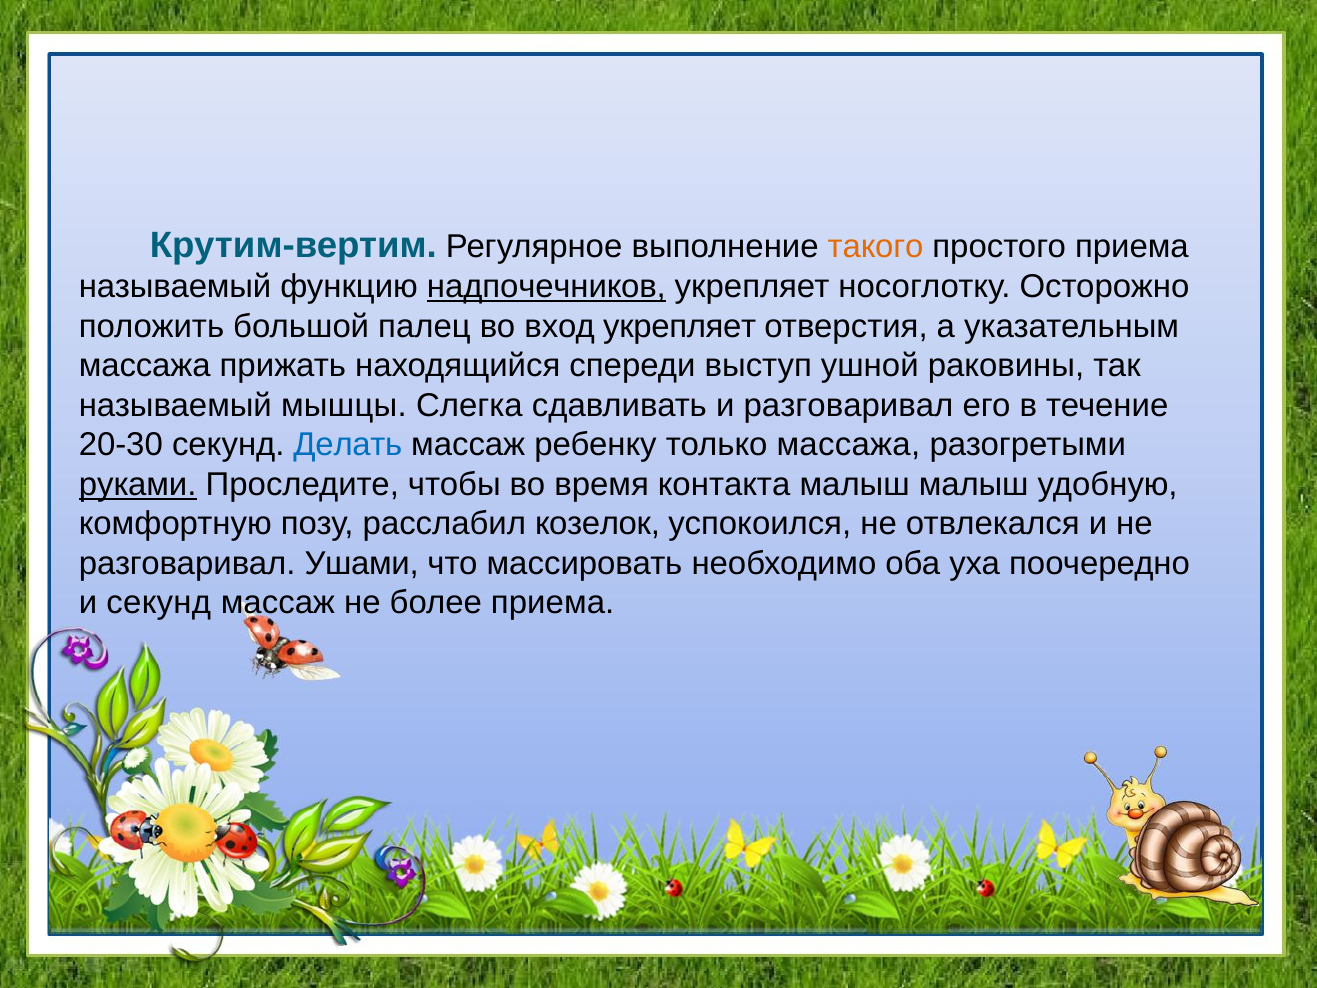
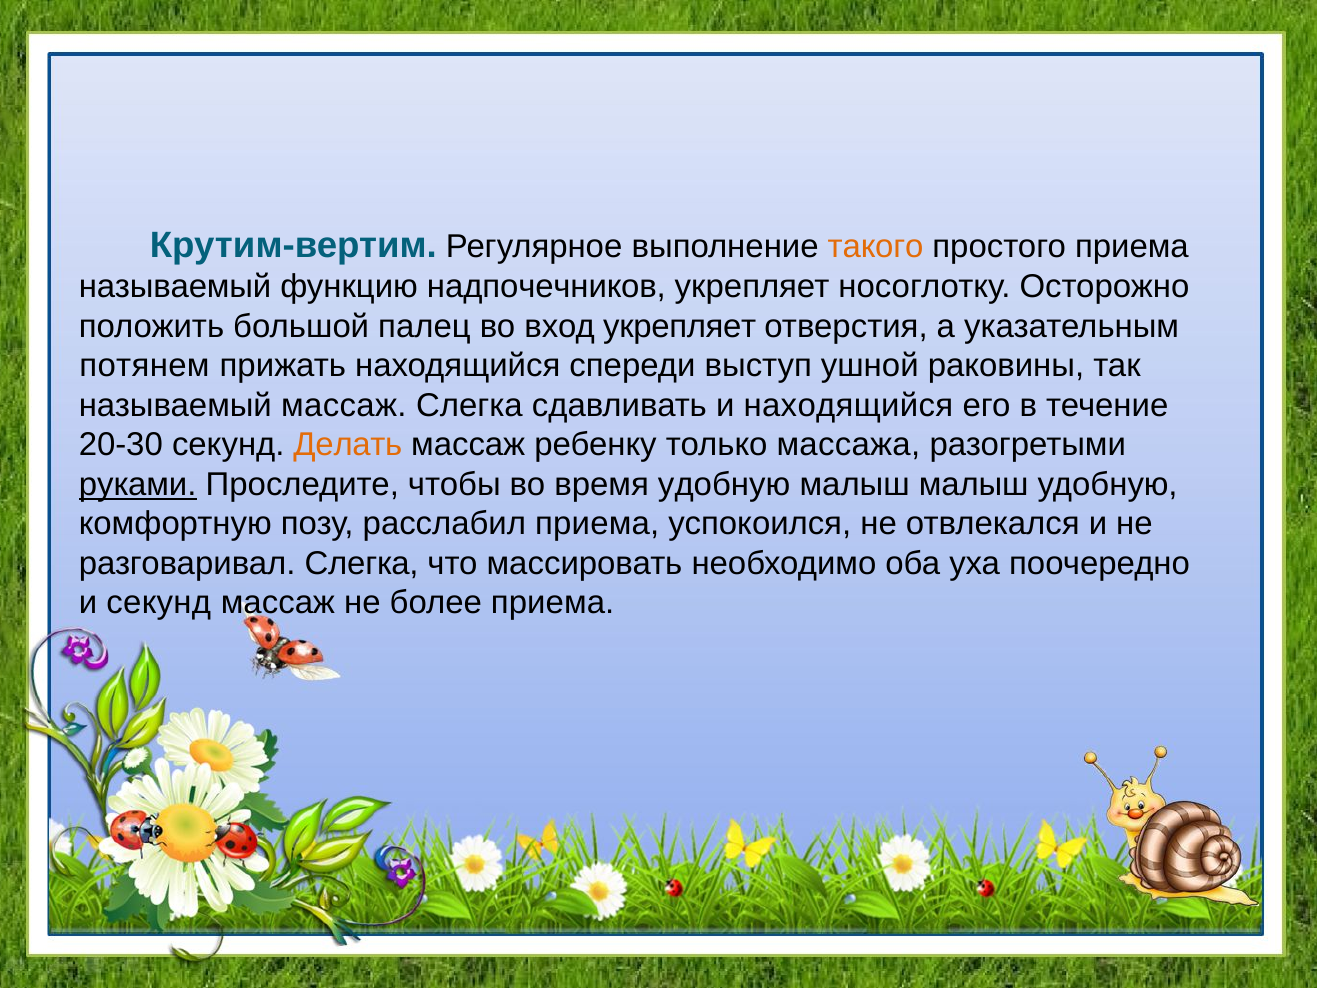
надпочечников underline: present -> none (546, 287)
массажа: массажа -> потянем (144, 366)
называемый мышцы: мышцы -> массаж (344, 405)
и разговаривал: разговаривал -> находящийся (848, 405)
Делать colour: blue -> orange (348, 445)
время контакта: контакта -> удобную (724, 484)
расслабил козелок: козелок -> приема (597, 524)
разговаривал Ушами: Ушами -> Слегка (362, 563)
